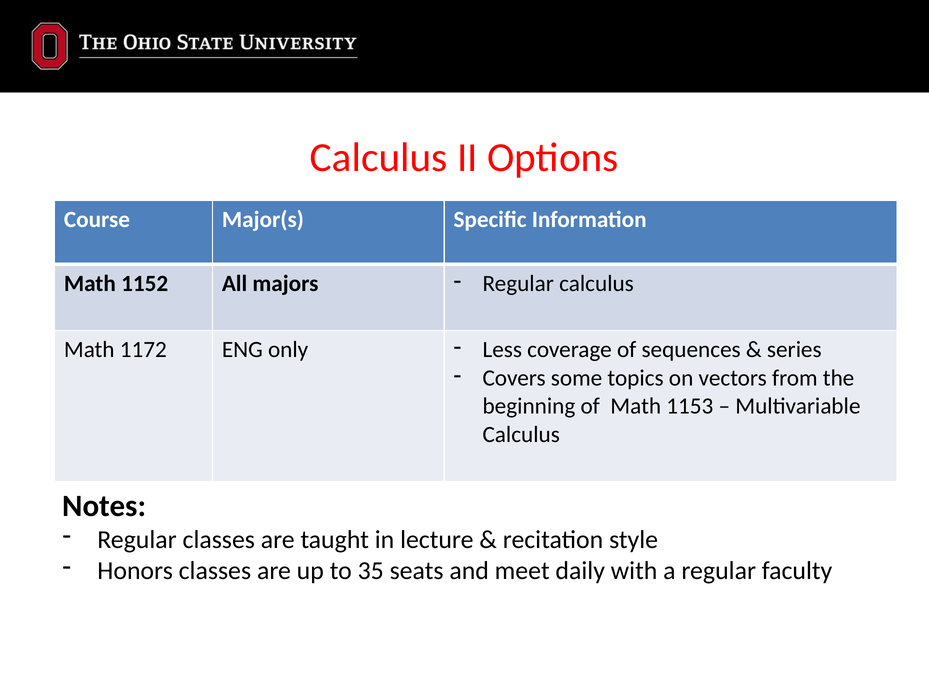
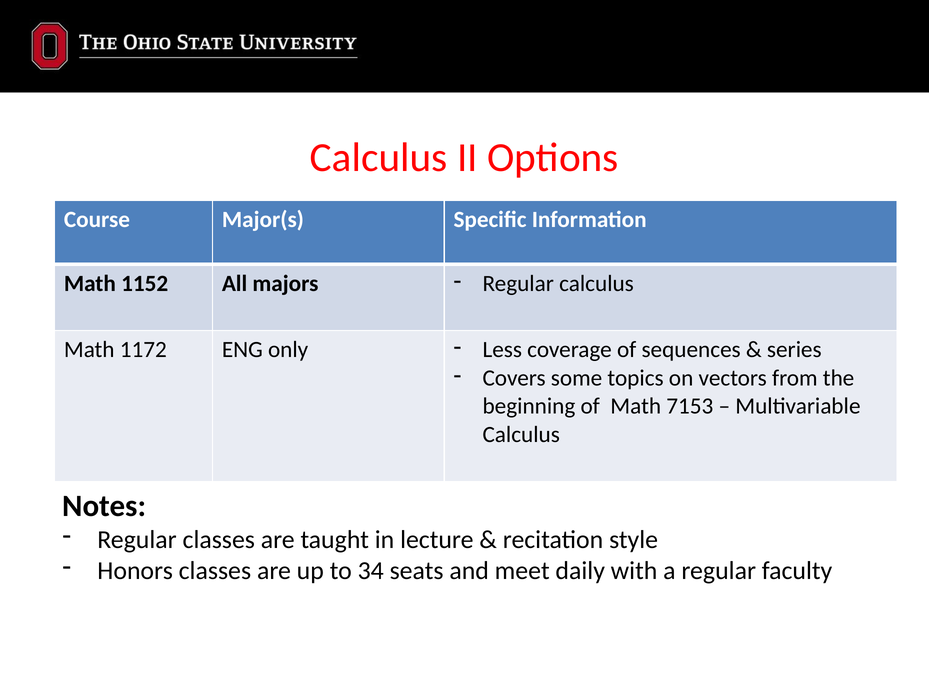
1153: 1153 -> 7153 (690, 406)
35: 35 -> 34 (371, 571)
